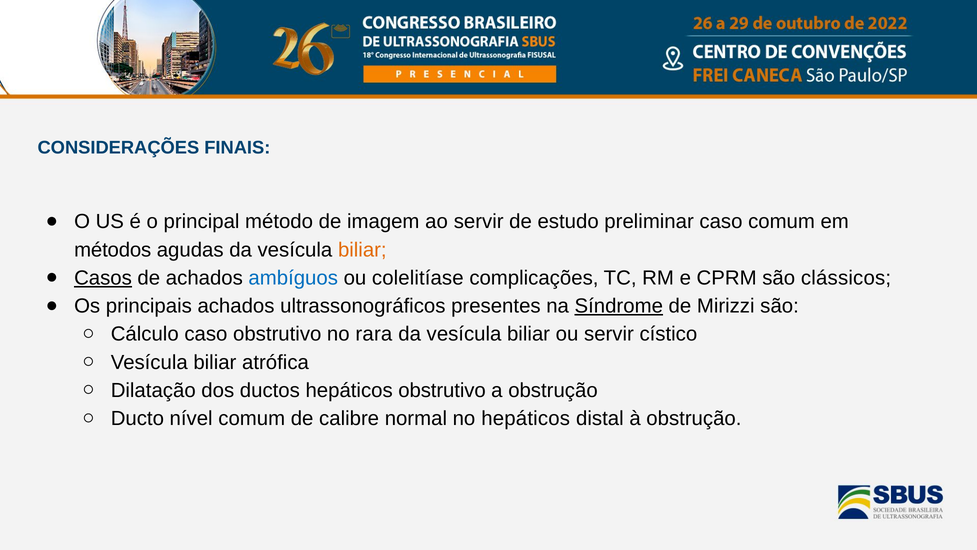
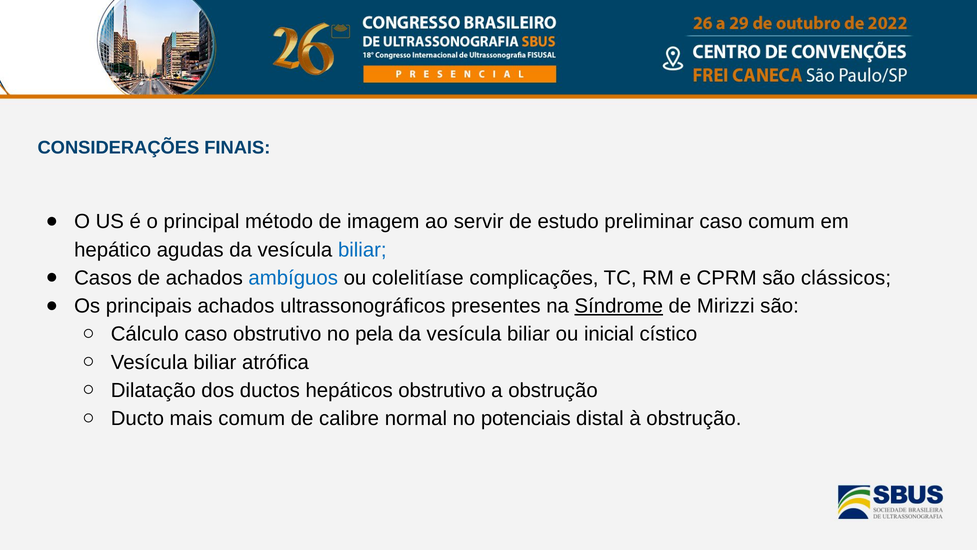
métodos: métodos -> hepático (113, 250)
biliar colour: orange -> blue (362, 250)
Casos underline: present -> none (103, 278)
rara: rara -> pela (374, 334)
ou servir: servir -> inicial (609, 334)
nível: nível -> mais (191, 418)
no hepáticos: hepáticos -> potenciais (526, 418)
